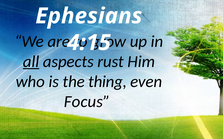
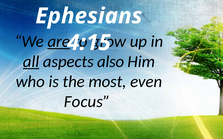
are underline: none -> present (59, 42)
rust: rust -> also (111, 62)
thing: thing -> most (108, 82)
